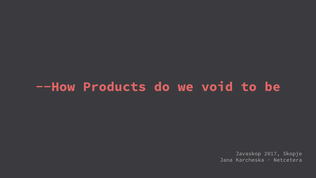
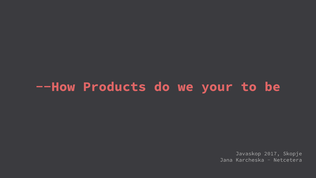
void: void -> your (217, 87)
